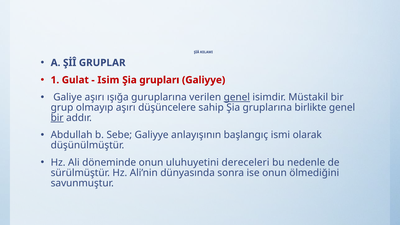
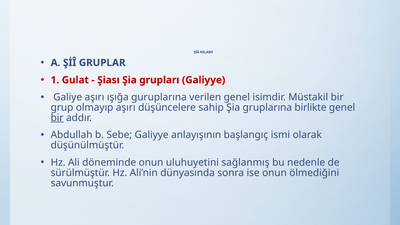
Isim: Isim -> Şiası (108, 80)
genel underline: present -> none (237, 97)
dereceleri: dereceleri -> sağlanmış (246, 163)
